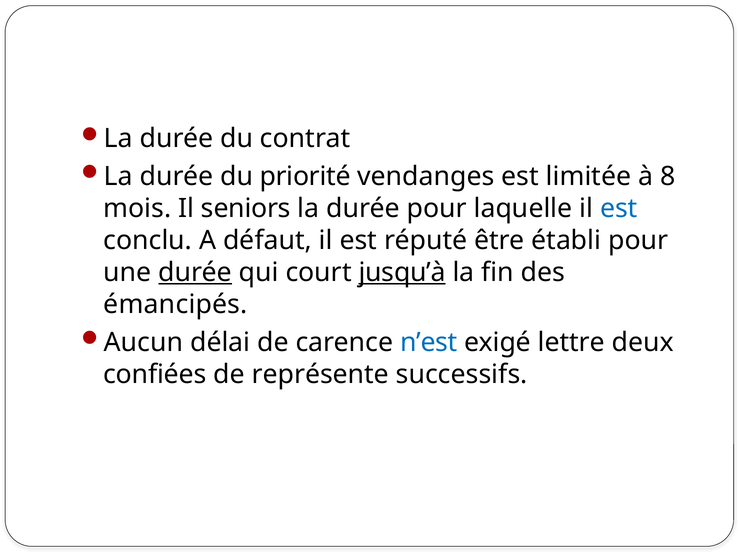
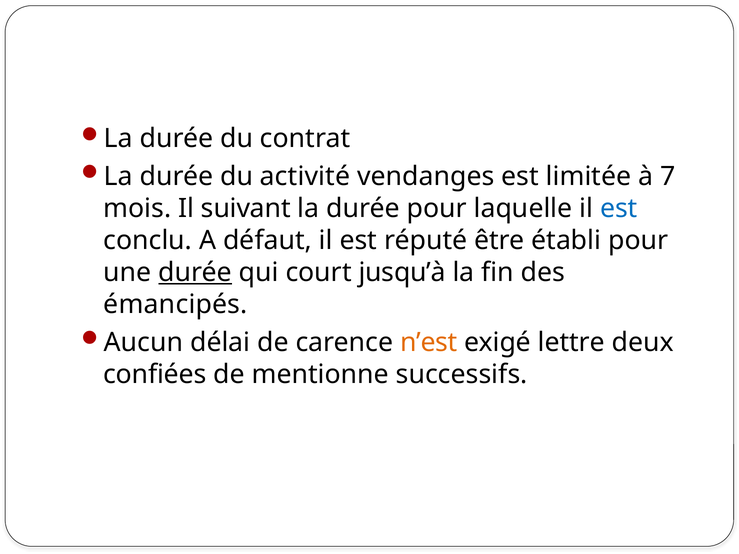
priorité: priorité -> activité (305, 176)
8: 8 -> 7 (668, 176)
seniors: seniors -> suivant (246, 209)
jusqu’à underline: present -> none (402, 273)
n’est colour: blue -> orange (429, 342)
représente: représente -> mentionne (320, 374)
